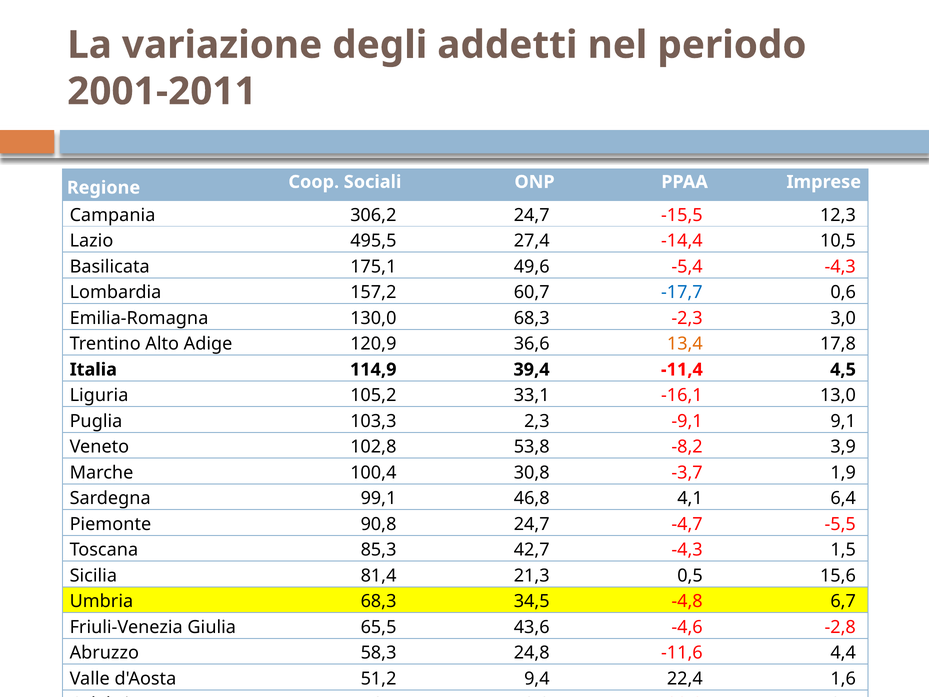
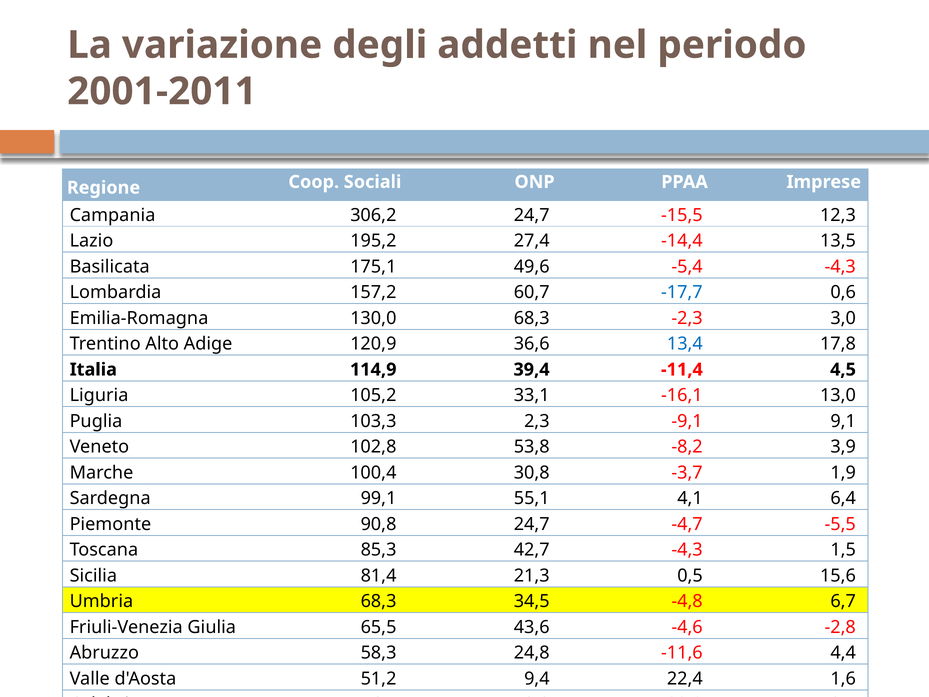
495,5: 495,5 -> 195,2 (373, 241)
10,5: 10,5 -> 13,5 (838, 241)
13,4 colour: orange -> blue (685, 344)
46,8: 46,8 -> 55,1 (532, 498)
